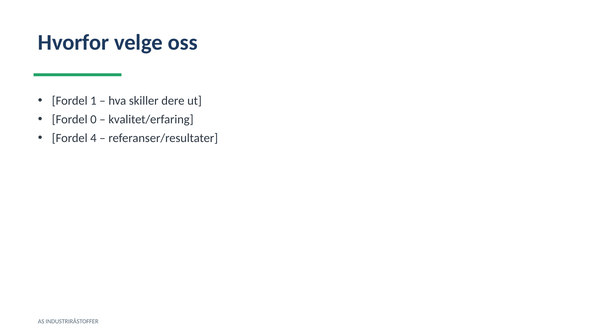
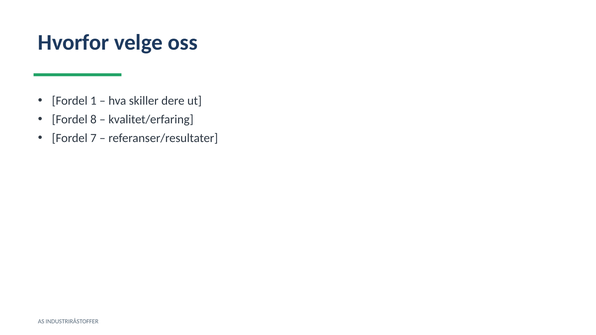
0: 0 -> 8 (93, 120)
4: 4 -> 7 (93, 138)
